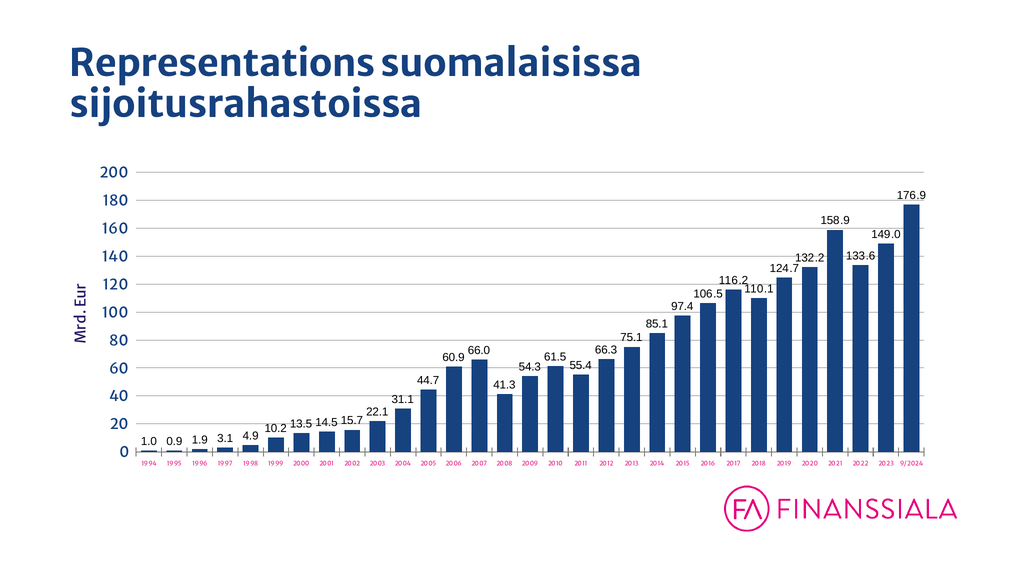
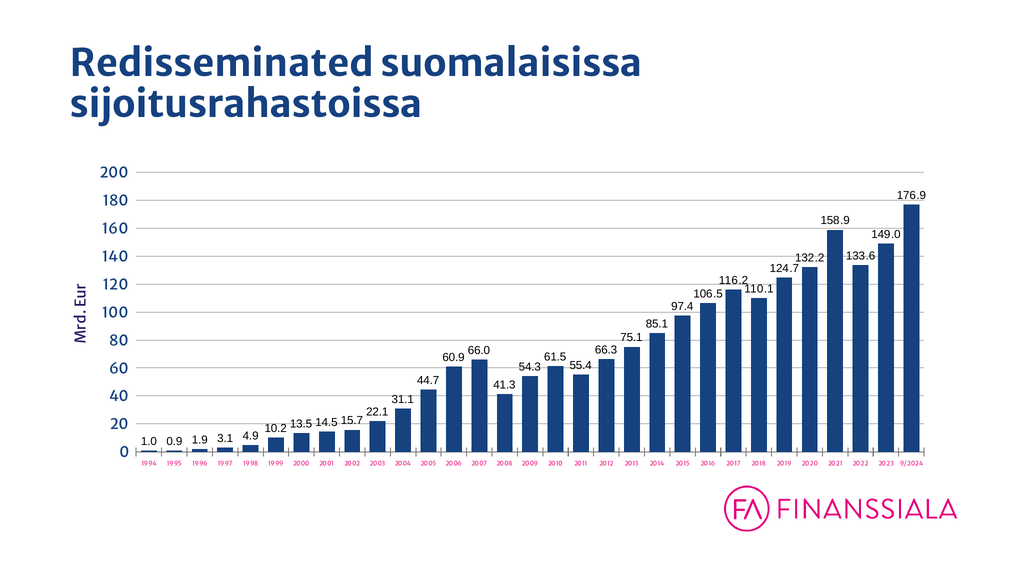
Representations: Representations -> Redisseminated (222, 63)
